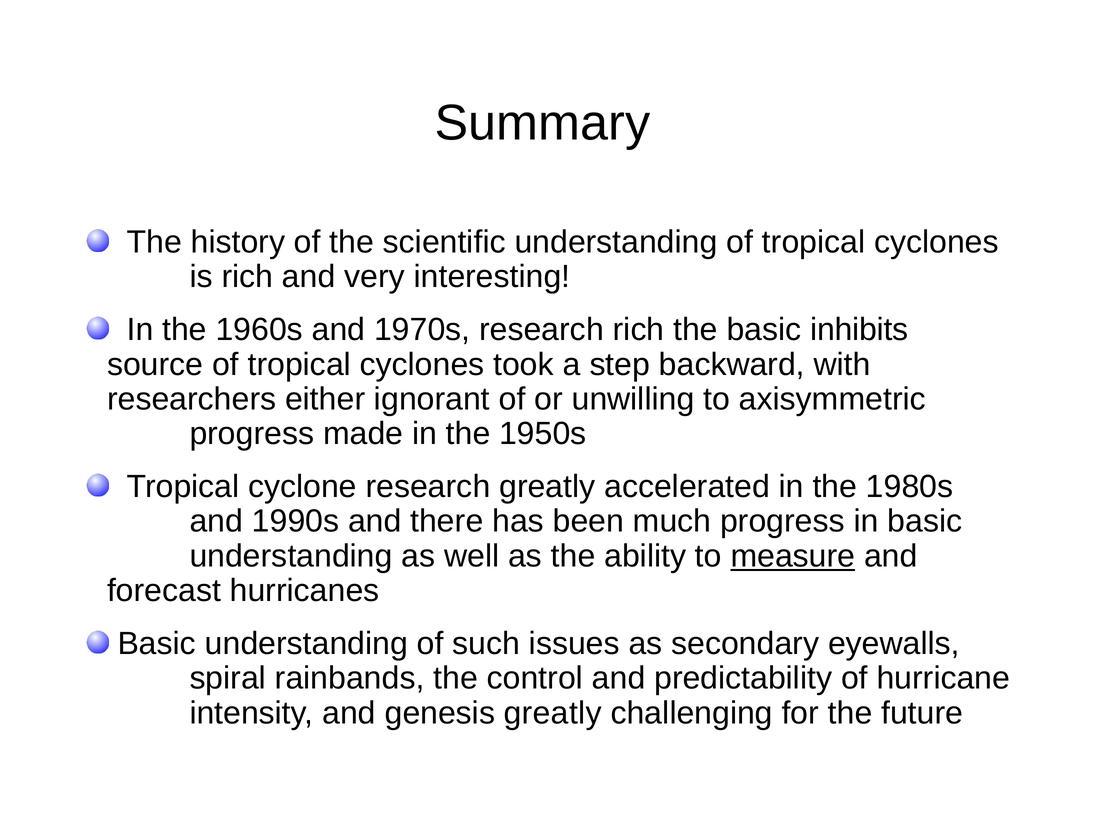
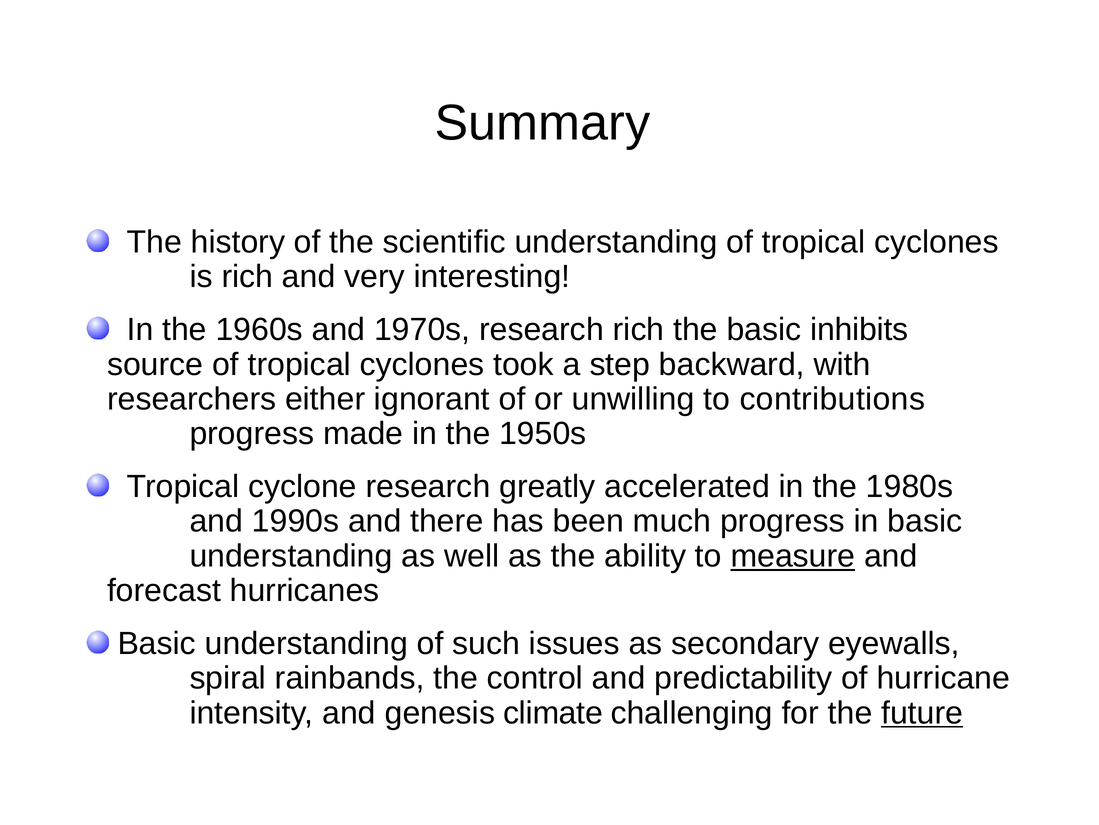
axisymmetric: axisymmetric -> contributions (832, 399)
genesis greatly: greatly -> climate (553, 712)
future underline: none -> present (922, 712)
